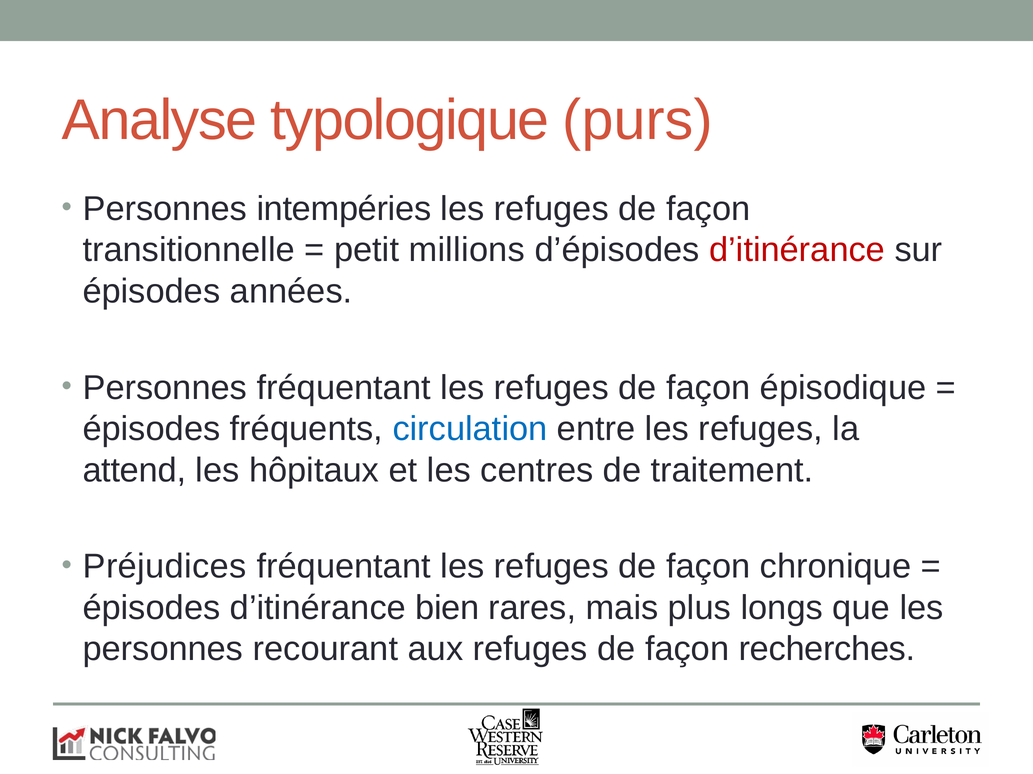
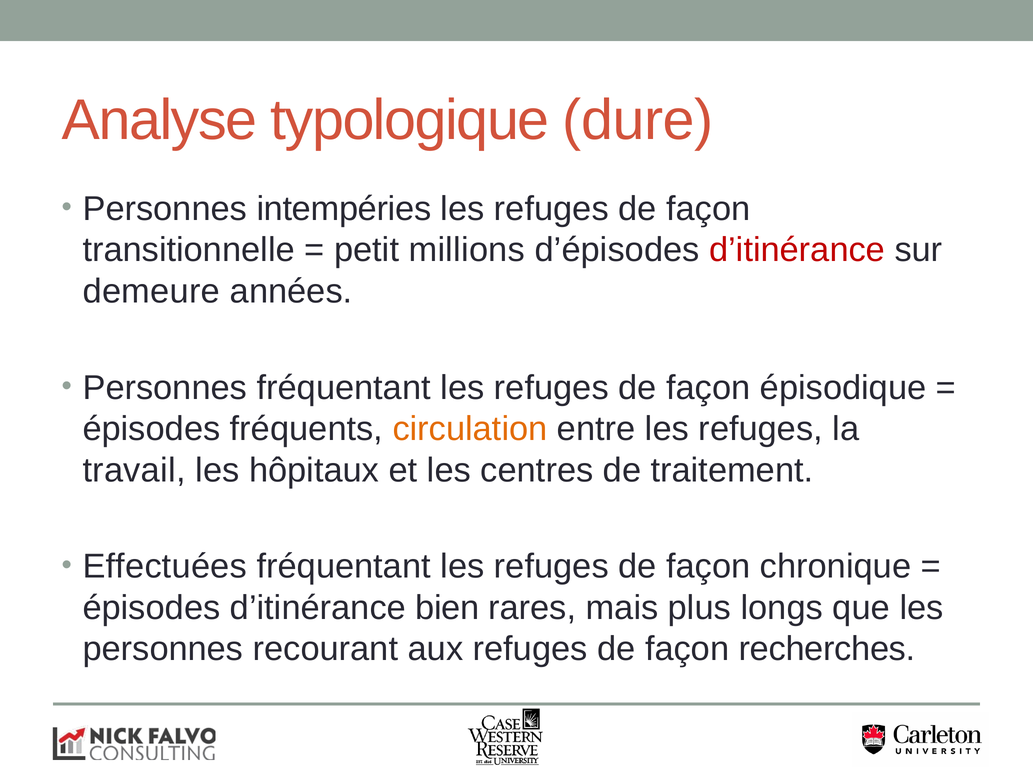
purs: purs -> dure (638, 120)
épisodes: épisodes -> demeure (151, 292)
circulation colour: blue -> orange (470, 429)
attend: attend -> travail (134, 471)
Préjudices: Préjudices -> Effectuées (165, 567)
